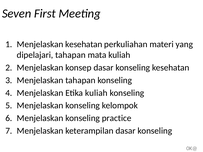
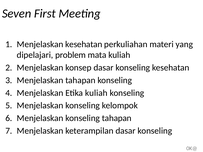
dipelajari tahapan: tahapan -> problem (70, 55)
konseling practice: practice -> tahapan (117, 118)
